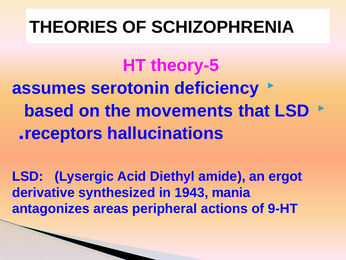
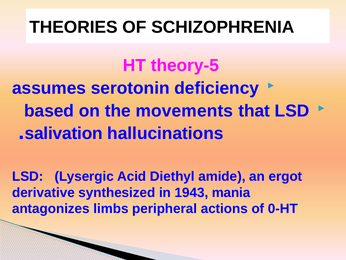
receptors: receptors -> salivation (64, 133)
areas: areas -> limbs (111, 208)
9-HT: 9-HT -> 0-HT (283, 208)
